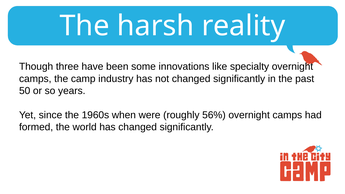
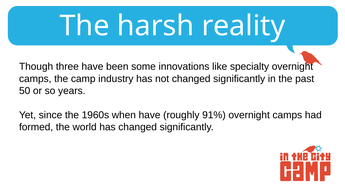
when were: were -> have (150, 115)
56%: 56% -> 91% (214, 115)
